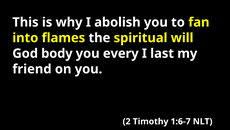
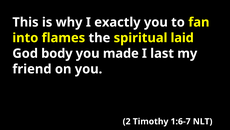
abolish: abolish -> exactly (117, 22)
will: will -> laid (182, 38)
every: every -> made (121, 53)
